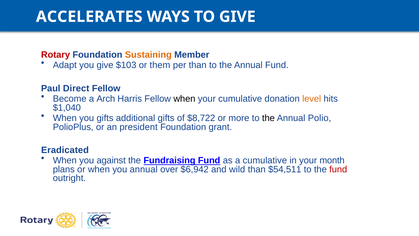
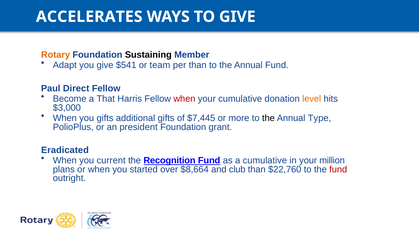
Rotary colour: red -> orange (56, 55)
Sustaining colour: orange -> black (148, 55)
$103: $103 -> $541 (126, 65)
them: them -> team (160, 65)
Arch: Arch -> That (106, 99)
when colour: black -> red (184, 99)
$1,040: $1,040 -> $3,000 (67, 108)
$8,722: $8,722 -> $7,445 (201, 118)
Polio: Polio -> Type (320, 118)
against: against -> current (111, 160)
Fundraising: Fundraising -> Recognition (169, 160)
month: month -> million (332, 160)
you annual: annual -> started (144, 169)
$6,942: $6,942 -> $8,664 (195, 169)
wild: wild -> club (237, 169)
$54,511: $54,511 -> $22,760 (285, 169)
